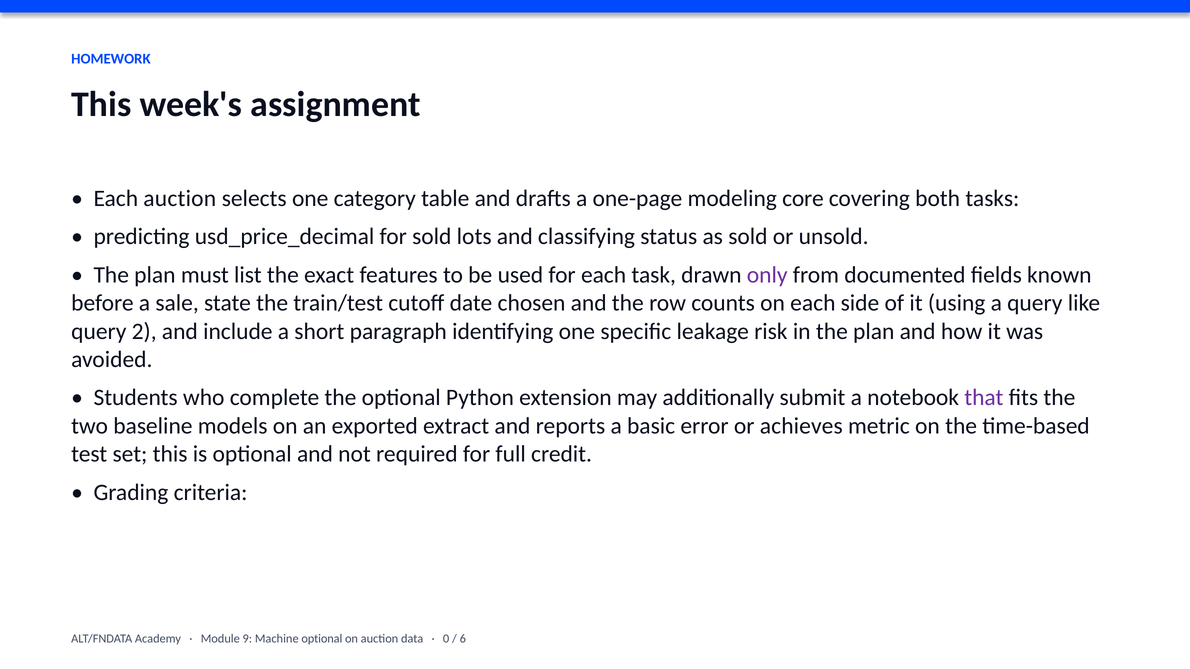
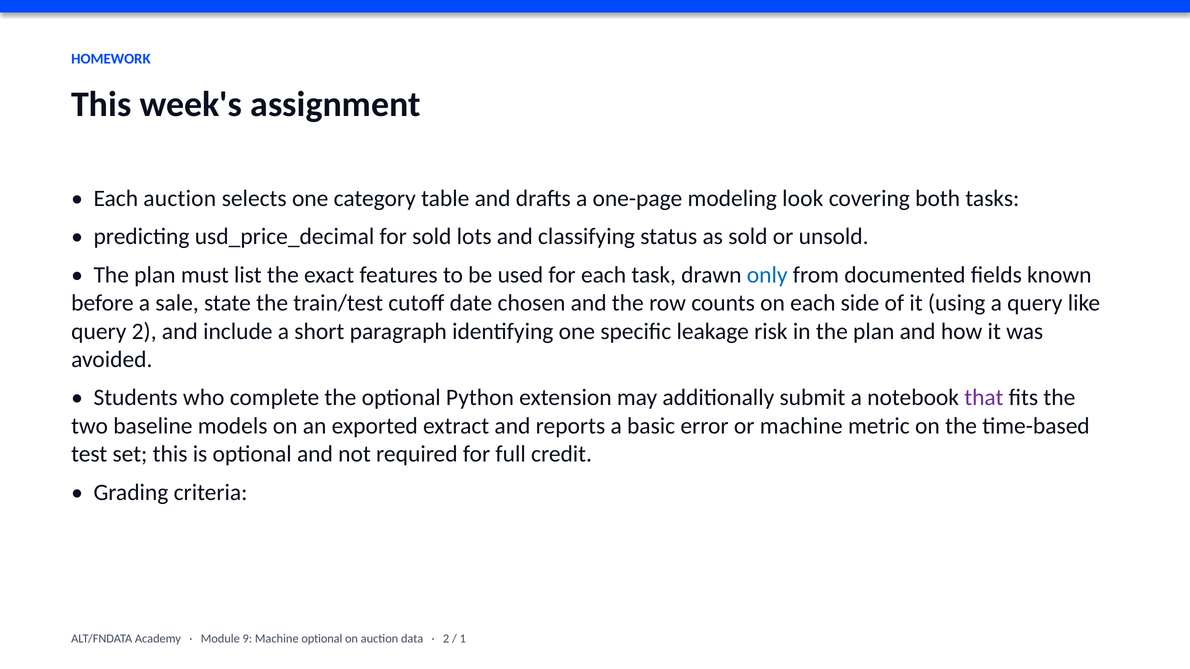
core: core -> look (803, 199)
only colour: purple -> blue (767, 275)
or achieves: achieves -> machine (801, 426)
0: 0 -> 2 (446, 639)
6: 6 -> 1 (463, 639)
